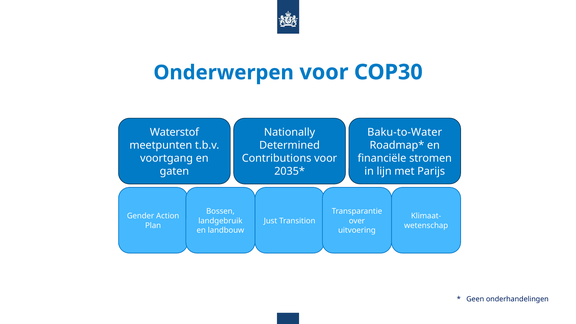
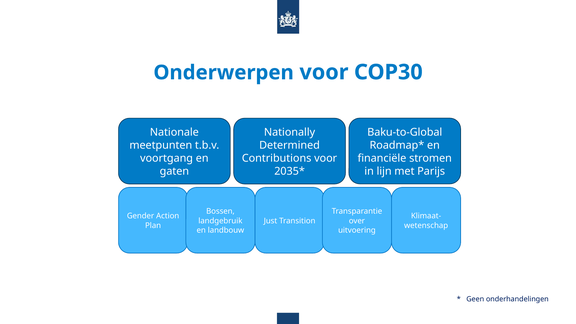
Baku-to-Water: Baku-to-Water -> Baku-to-Global (405, 132)
Waterstof: Waterstof -> Nationale (174, 132)
